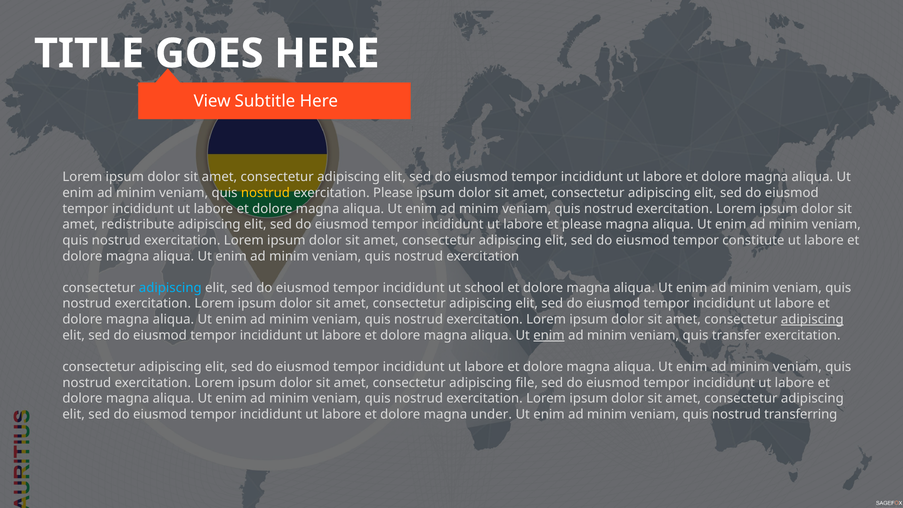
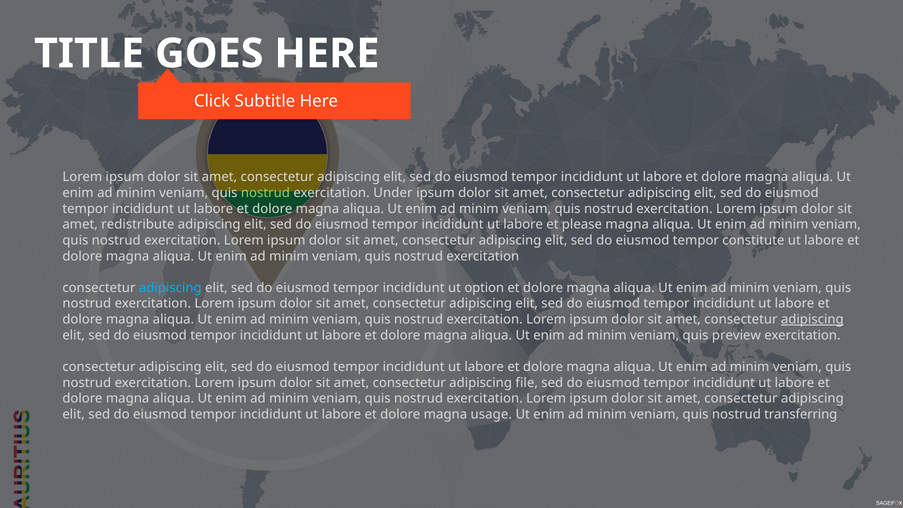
View: View -> Click (212, 101)
nostrud colour: yellow -> light green (265, 193)
exercitation Please: Please -> Under (393, 193)
school: school -> option (484, 288)
enim underline: present -> none (549, 335)
transfer: transfer -> preview (736, 335)
under: under -> usage (491, 414)
